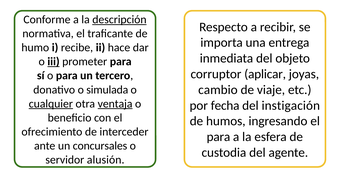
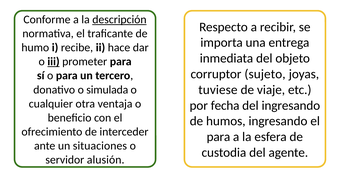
aplicar: aplicar -> sujeto (265, 74)
cambio: cambio -> tuviese (218, 90)
cualquier underline: present -> none (51, 104)
ventaja underline: present -> none (115, 104)
del instigación: instigación -> ingresando (291, 106)
concursales: concursales -> situaciones (100, 146)
